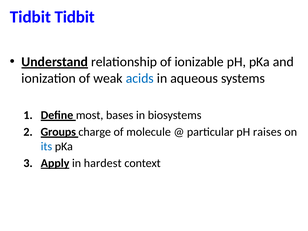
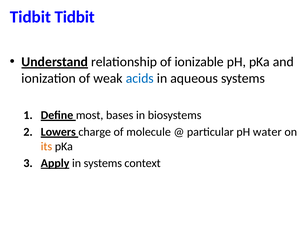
Groups: Groups -> Lowers (58, 132)
raises: raises -> water (267, 132)
its colour: blue -> orange (46, 146)
in hardest: hardest -> systems (103, 163)
